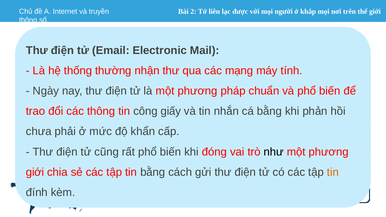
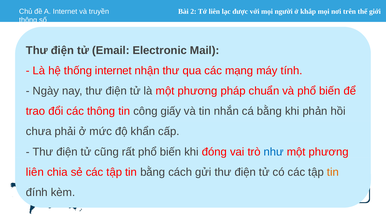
thống thường: thường -> internet (113, 71)
như colour: black -> blue (274, 152)
giới: giới -> liên (35, 172)
